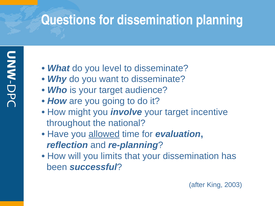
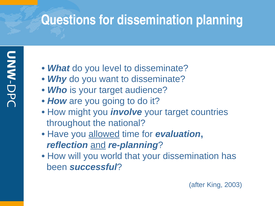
incentive: incentive -> countries (209, 112)
and underline: none -> present (98, 145)
limits: limits -> world (111, 156)
